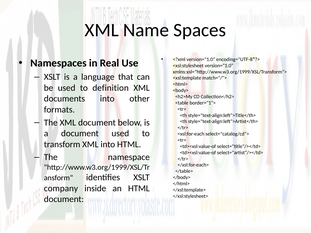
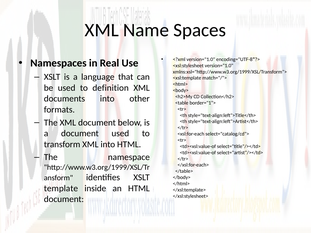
company: company -> template (61, 189)
